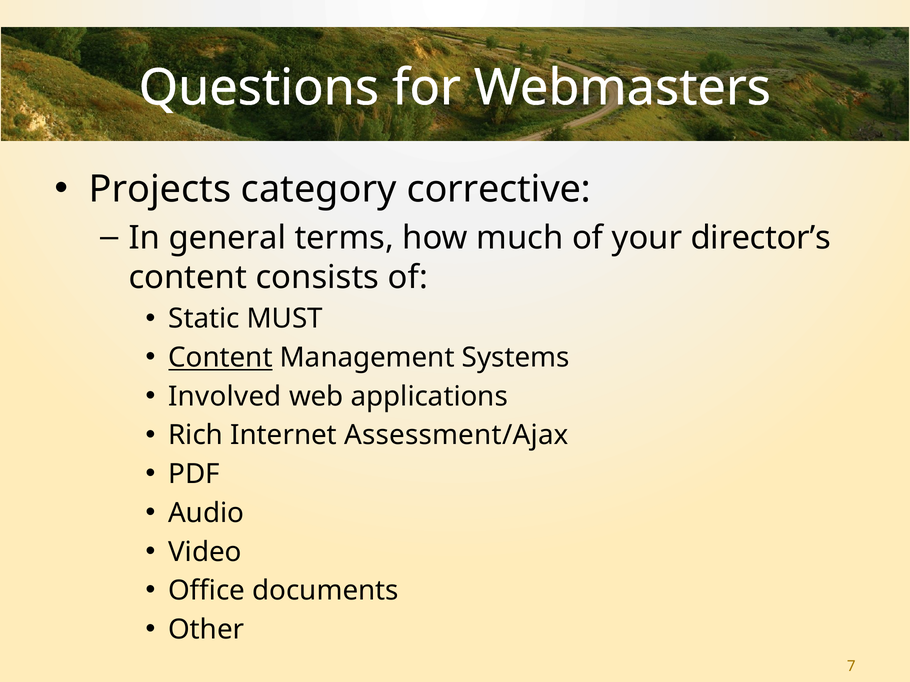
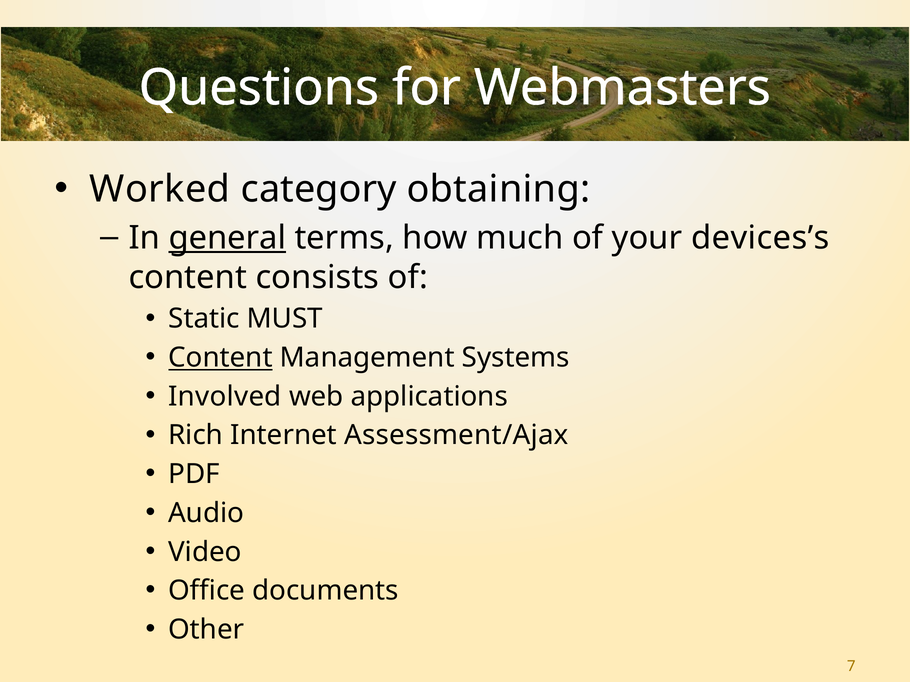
Projects: Projects -> Worked (160, 189)
corrective: corrective -> obtaining (498, 189)
general underline: none -> present (227, 238)
director’s: director’s -> devices’s (760, 238)
